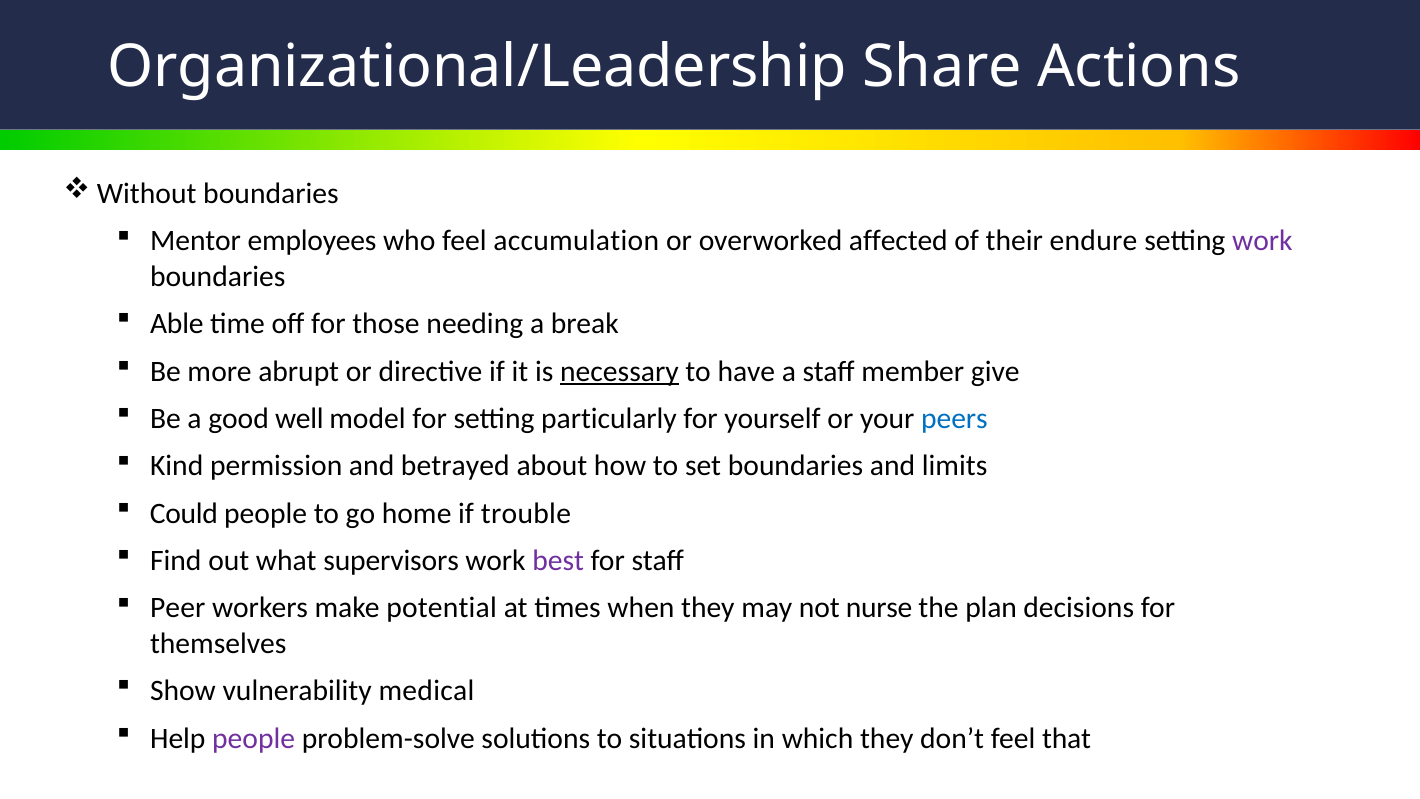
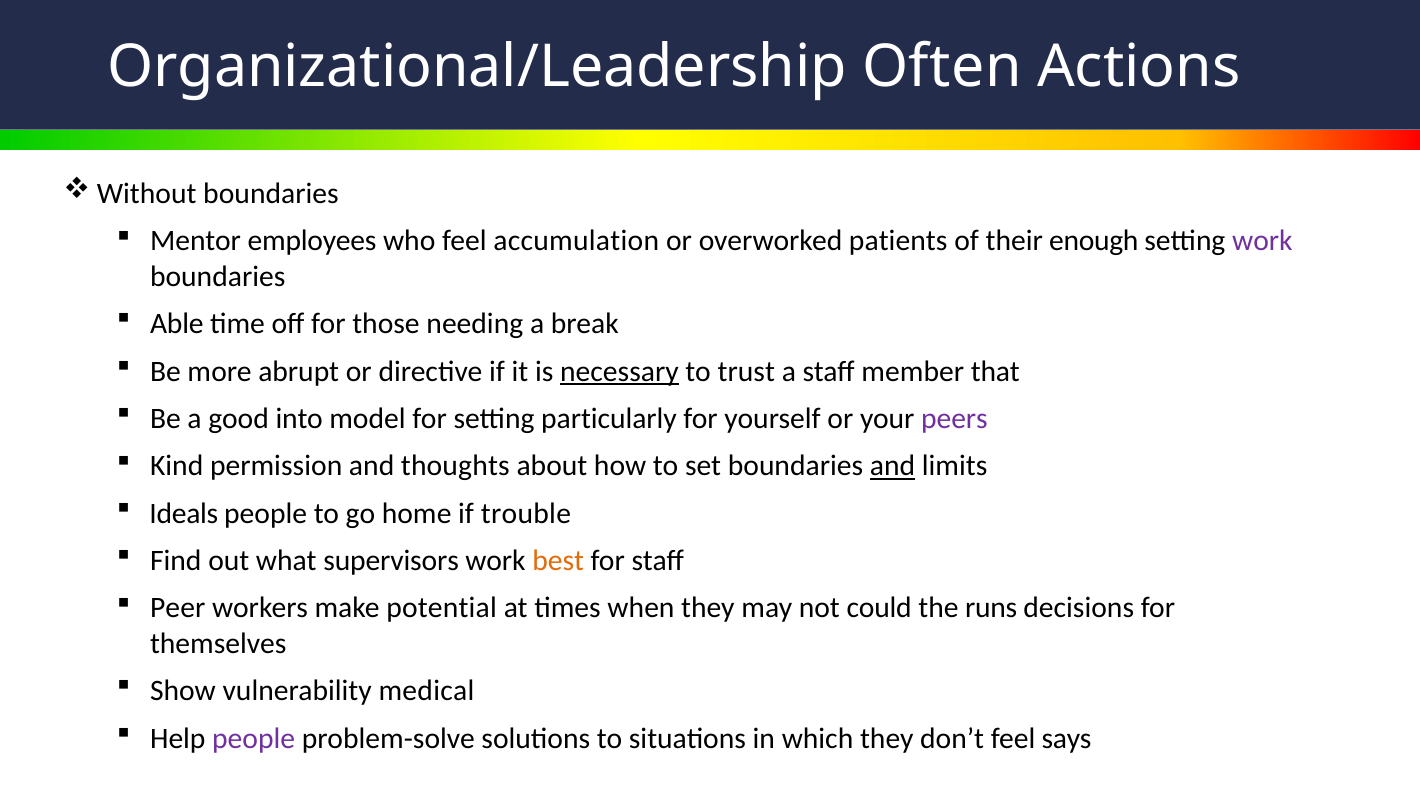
Share: Share -> Often (942, 67)
affected: affected -> patients (898, 241)
endure: endure -> enough (1094, 241)
have: have -> trust (746, 371)
give: give -> that (995, 371)
well: well -> into (299, 419)
peers colour: blue -> purple (954, 419)
betrayed: betrayed -> thoughts (455, 466)
and underline: none -> present (893, 466)
Could: Could -> Ideals (184, 513)
best colour: purple -> orange (558, 561)
nurse: nurse -> could (879, 608)
plan: plan -> runs (991, 608)
that: that -> says (1067, 738)
